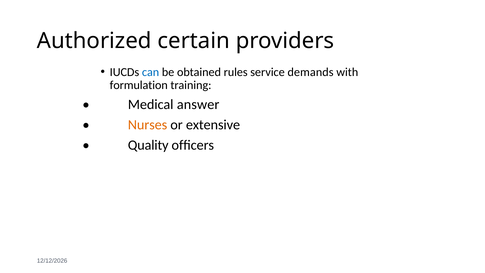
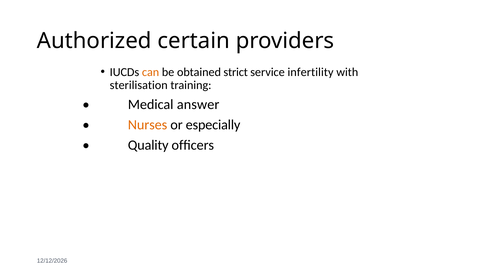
can colour: blue -> orange (151, 72)
rules: rules -> strict (236, 72)
demands: demands -> infertility (311, 72)
formulation: formulation -> sterilisation (139, 85)
extensive: extensive -> especially (213, 125)
